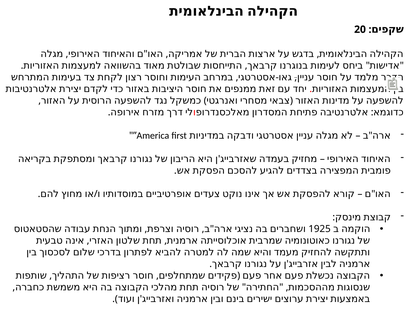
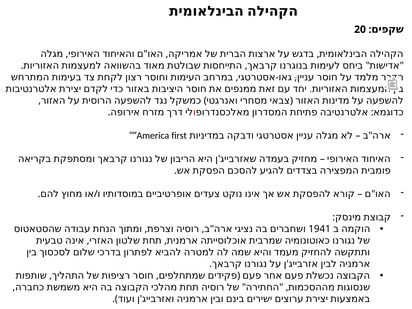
1925: 1925 -> 1941 (320, 229)
